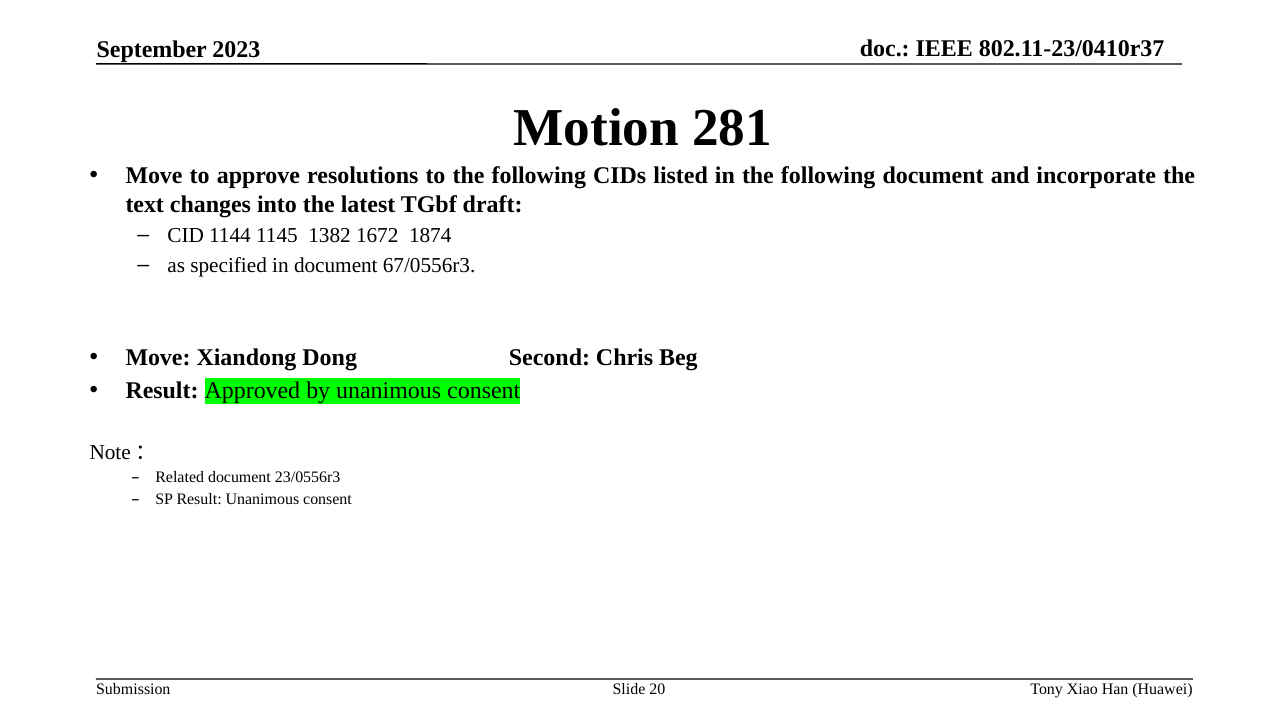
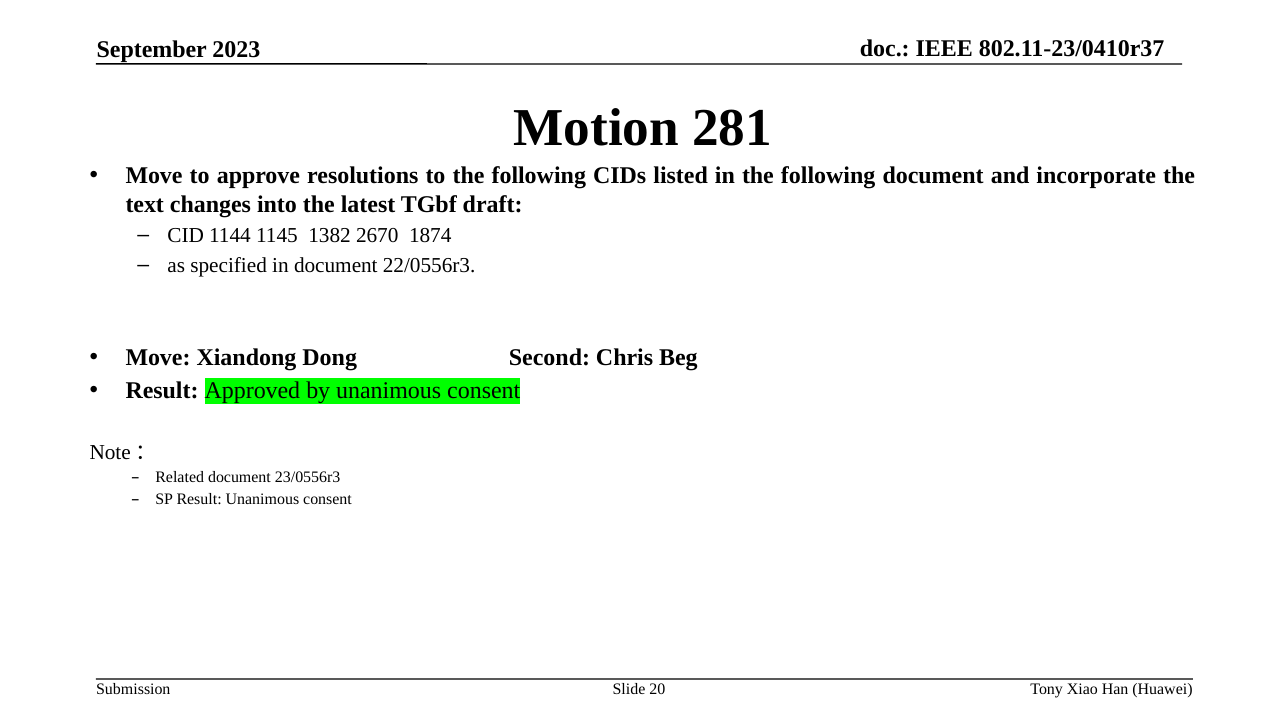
1672: 1672 -> 2670 (377, 236)
67/0556r3: 67/0556r3 -> 22/0556r3 (429, 266)
